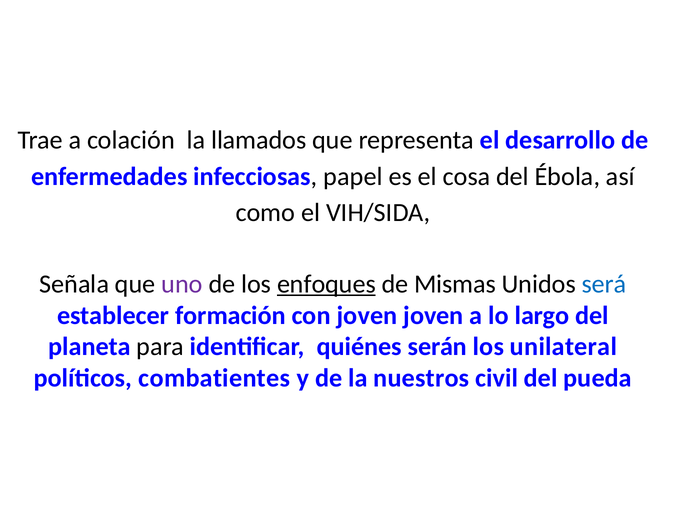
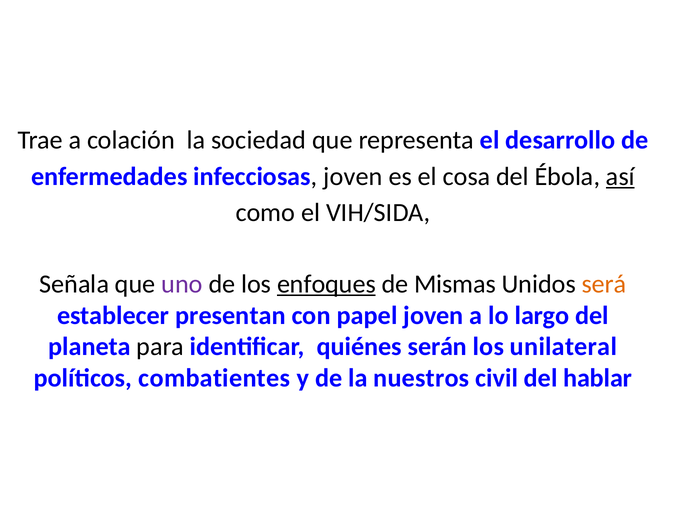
llamados: llamados -> sociedad (259, 140)
infecciosas papel: papel -> joven (353, 177)
así underline: none -> present (620, 177)
será colour: blue -> orange (604, 284)
formación: formación -> presentan (230, 316)
con joven: joven -> papel (367, 316)
pueda: pueda -> hablar (598, 379)
